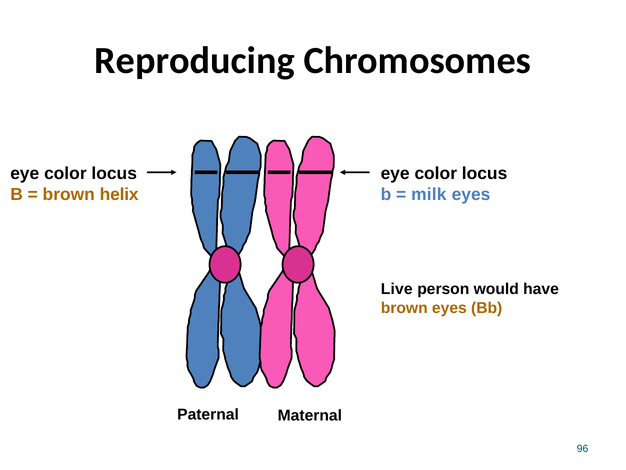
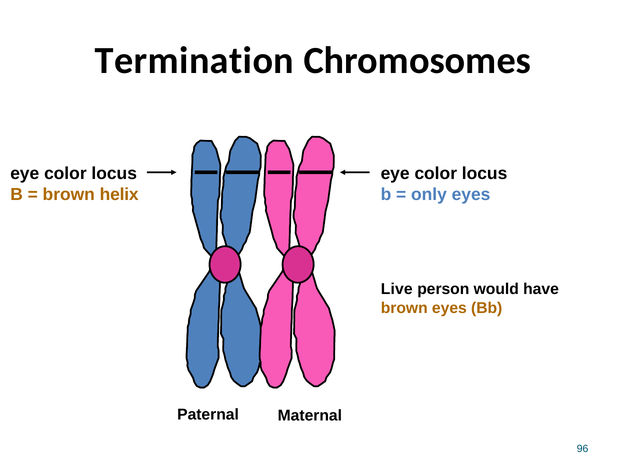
Reproducing: Reproducing -> Termination (194, 61)
milk: milk -> only (429, 194)
